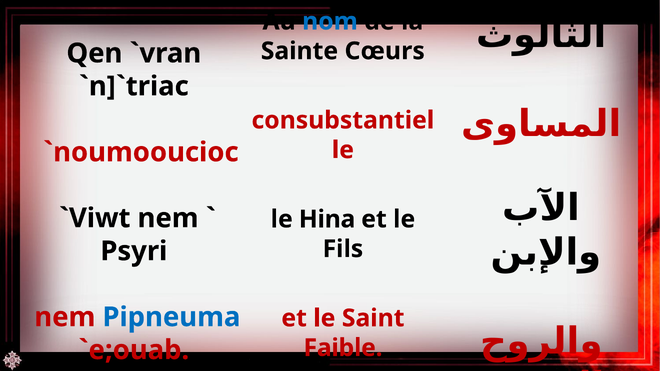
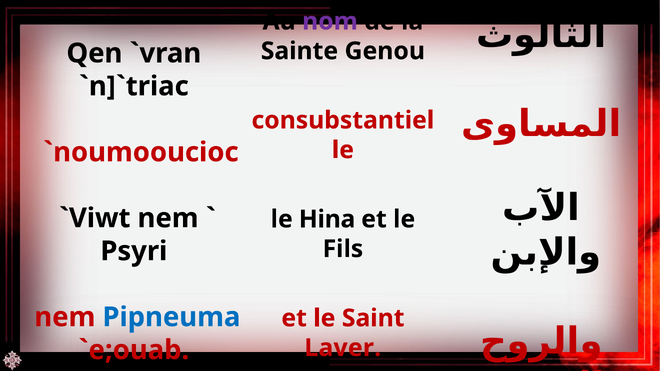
nom colour: blue -> purple (330, 21)
Cœurs: Cœurs -> Genou (385, 51)
Faible: Faible -> Laver (343, 348)
